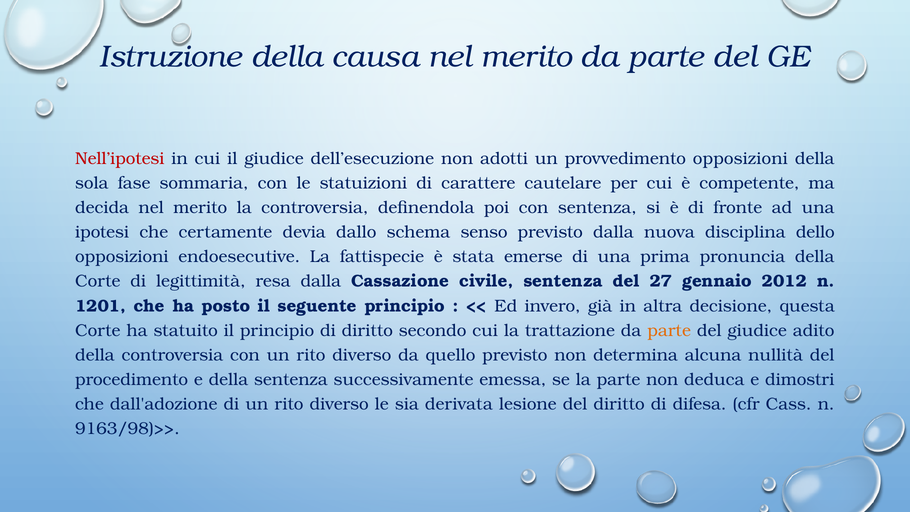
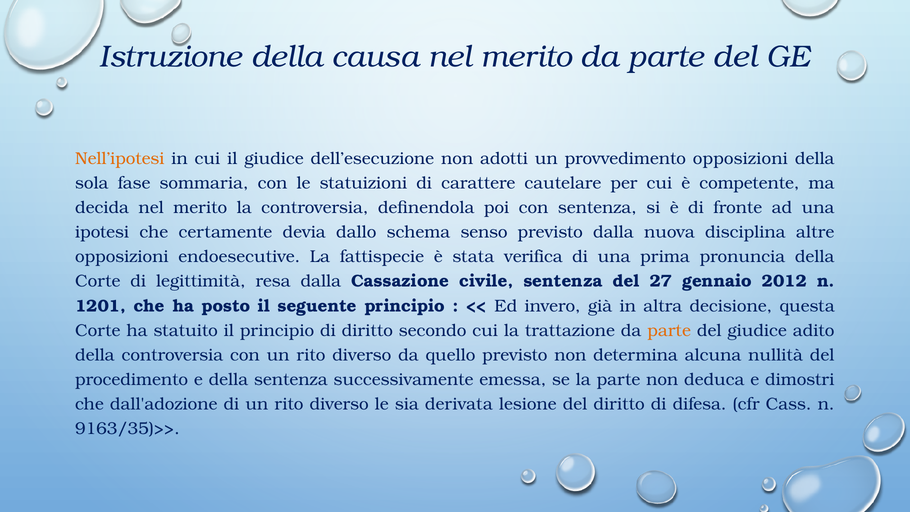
Nell’ipotesi colour: red -> orange (120, 158)
dello: dello -> altre (815, 232)
emerse: emerse -> verifica (533, 257)
9163/98)>>: 9163/98)>> -> 9163/35)>> (127, 429)
